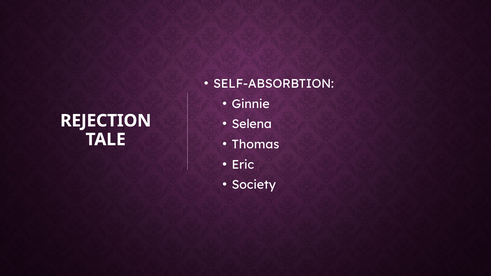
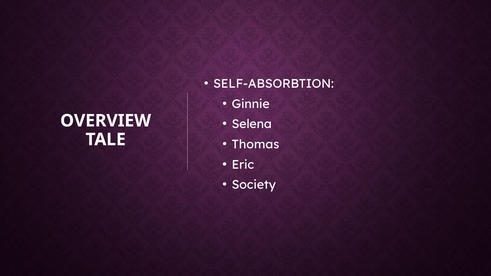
REJECTION: REJECTION -> OVERVIEW (106, 121)
